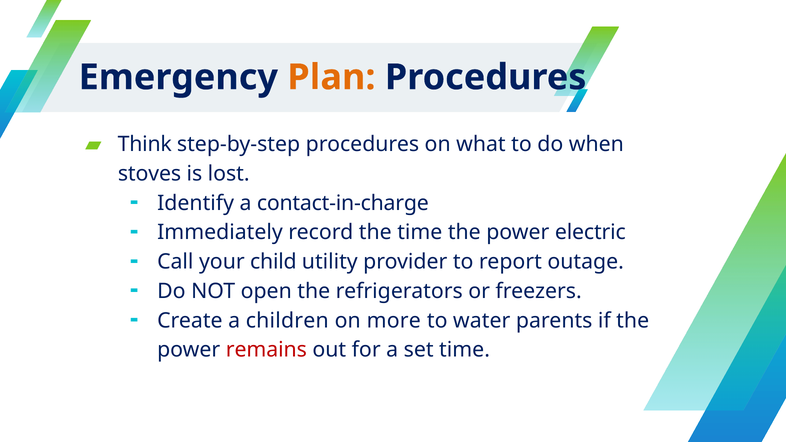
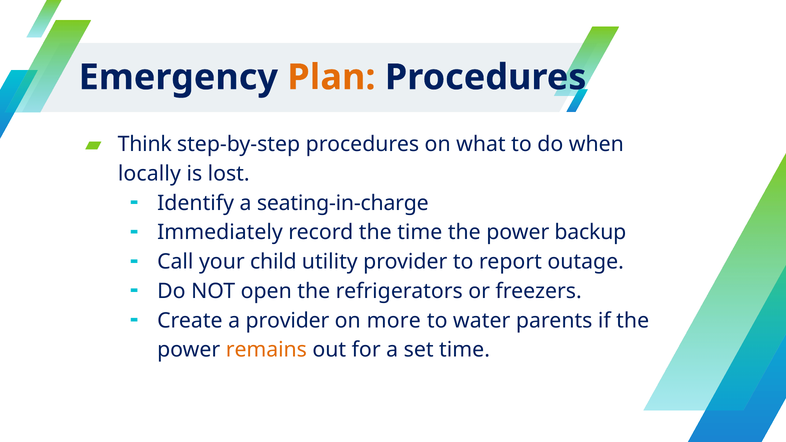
stoves: stoves -> locally (149, 174)
contact-in-charge: contact-in-charge -> seating-in-charge (343, 203)
electric: electric -> backup (590, 233)
a children: children -> provider (287, 321)
remains colour: red -> orange (266, 350)
